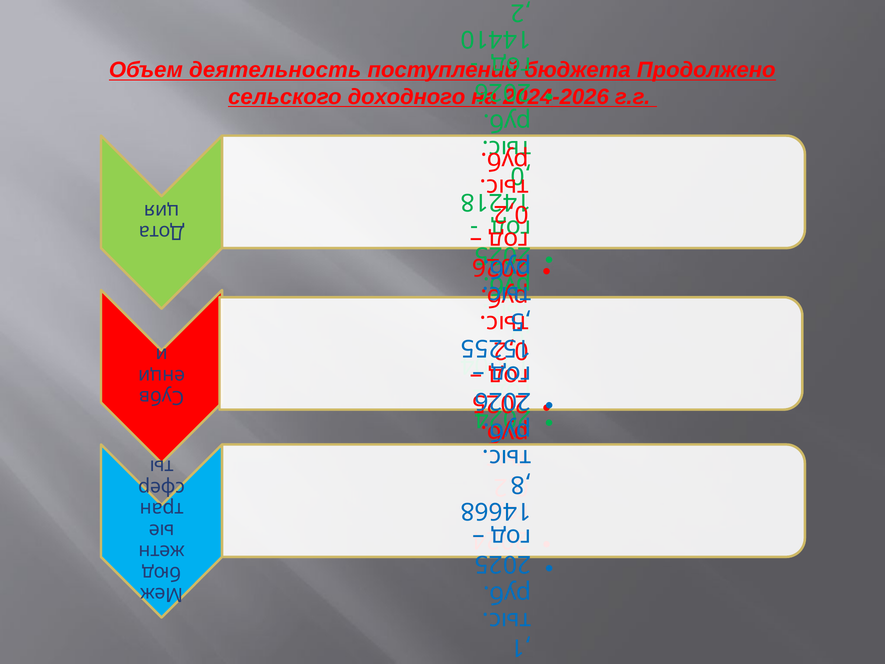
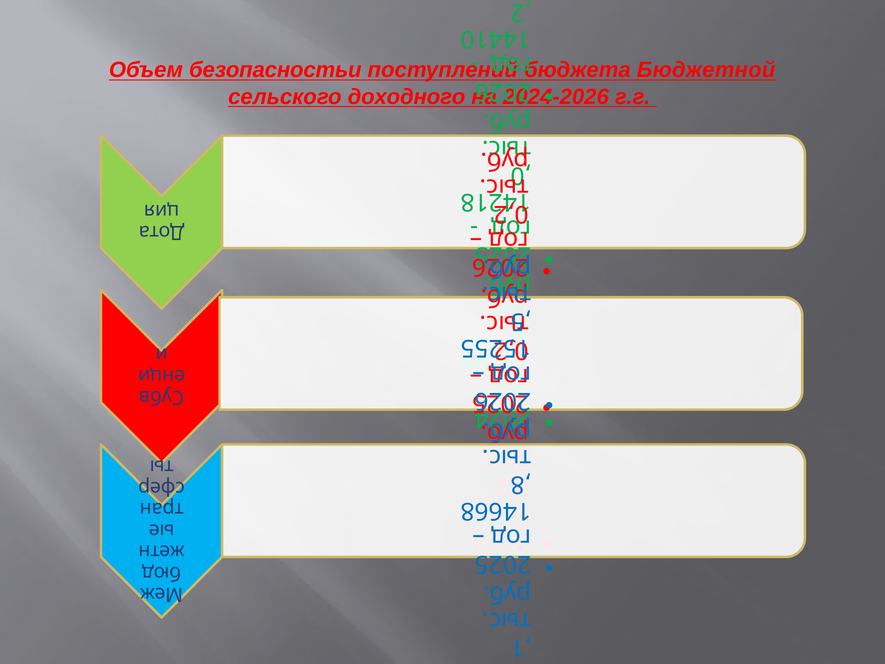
деятельность: деятельность -> безопасностьи (275, 70)
Продолжено: Продолжено -> Бюджетной (706, 70)
